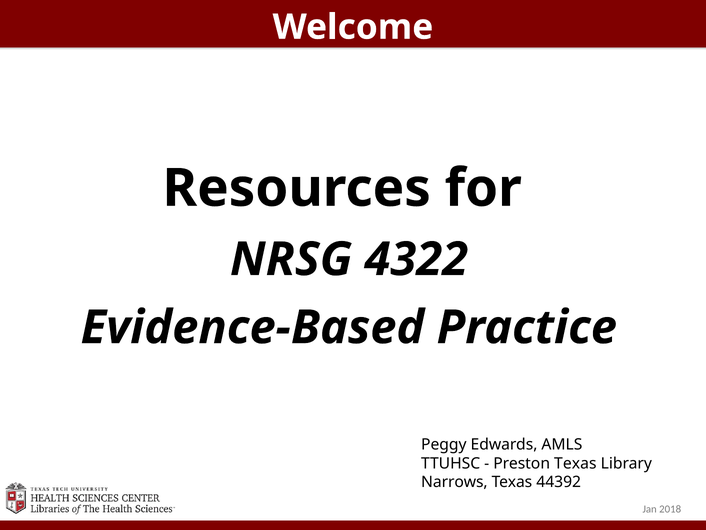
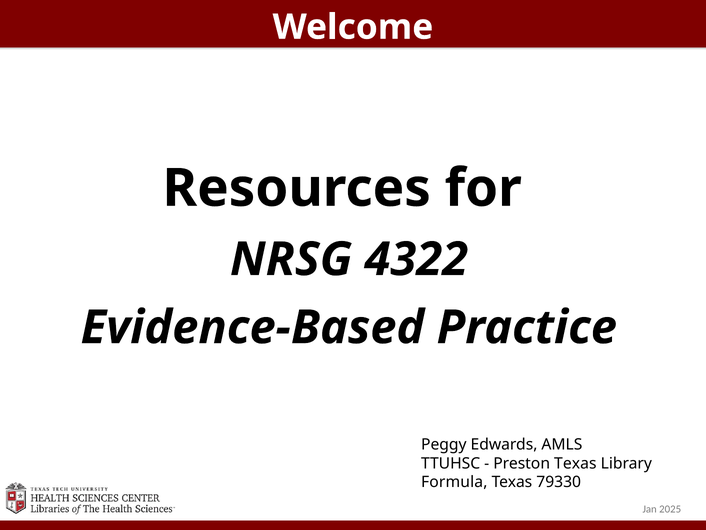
Narrows: Narrows -> Formula (454, 482)
44392: 44392 -> 79330 (559, 482)
2018: 2018 -> 2025 (670, 509)
